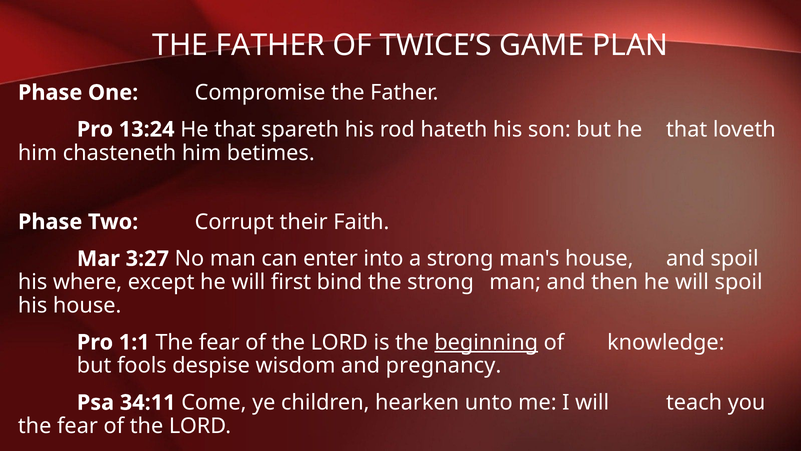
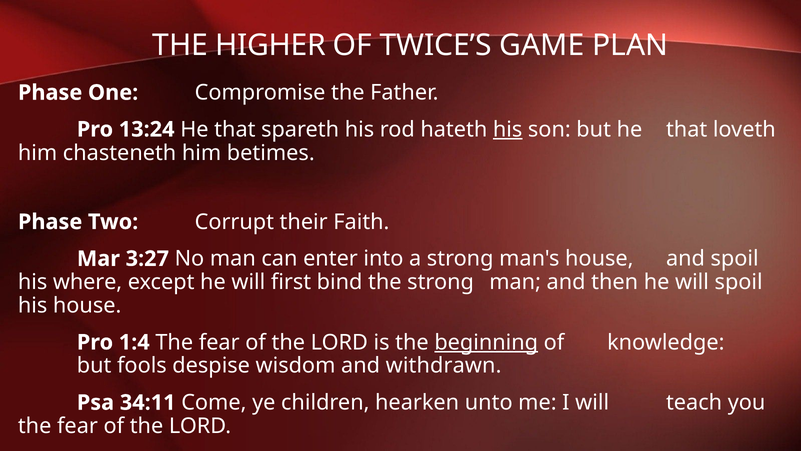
FATHER: FATHER -> HIGHER (271, 45)
his underline: none -> present (508, 129)
1:1: 1:1 -> 1:4 (134, 342)
pregnancy: pregnancy -> withdrawn (444, 366)
